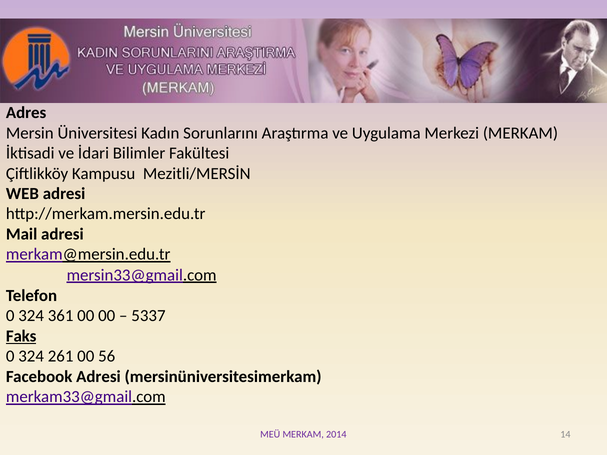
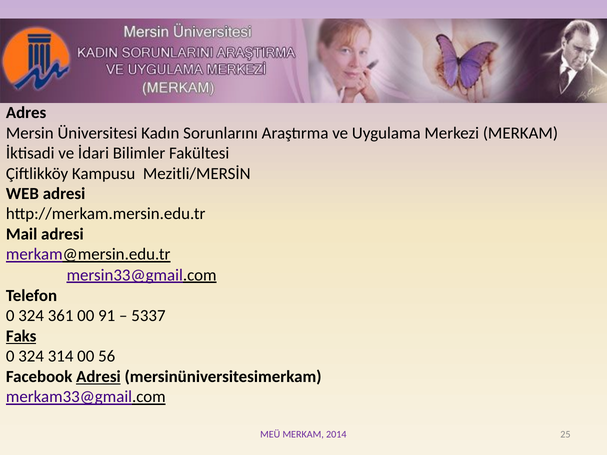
00 00: 00 -> 91 (107, 316)
261: 261 -> 314 (61, 357)
Adresi underline: none -> present (98, 377)
14: 14 -> 25 (565, 435)
